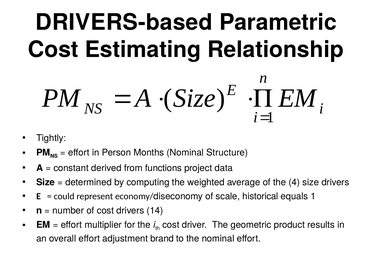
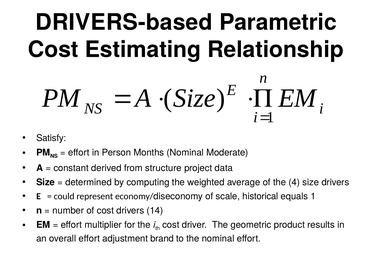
Tightly: Tightly -> Satisfy (51, 138)
Structure: Structure -> Moderate (227, 152)
functions: functions -> structure (163, 168)
